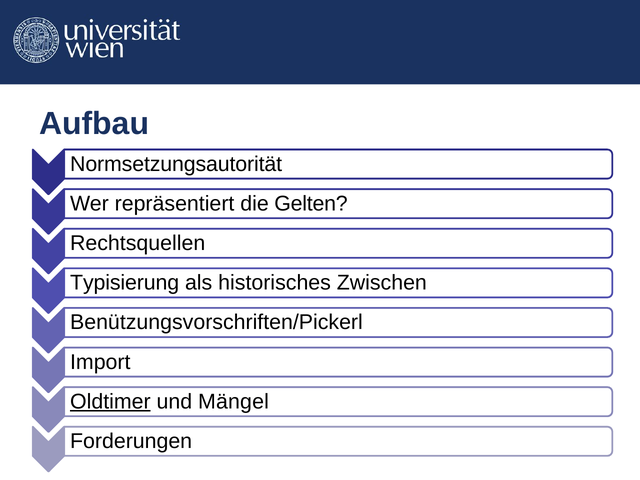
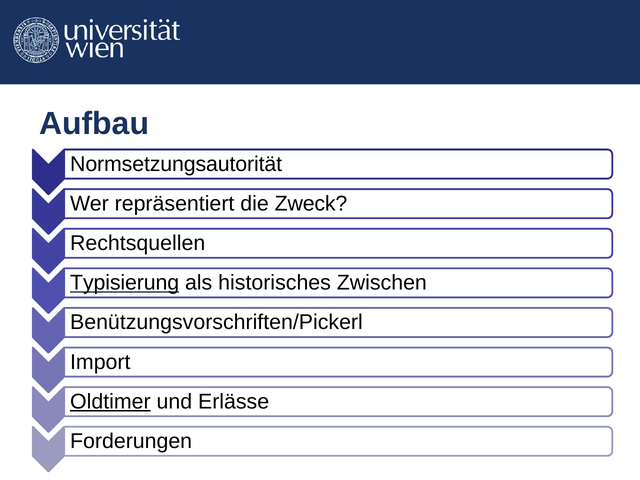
Gelten: Gelten -> Zweck (311, 204)
Typisierung underline: none -> present (125, 283)
Mängel: Mängel -> Erlässe (234, 402)
